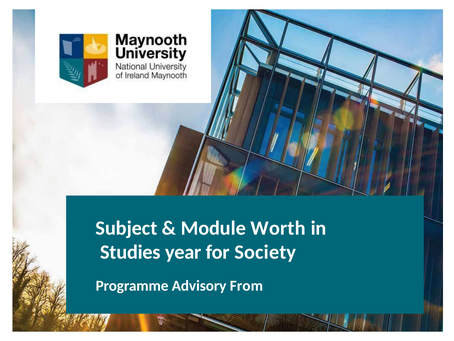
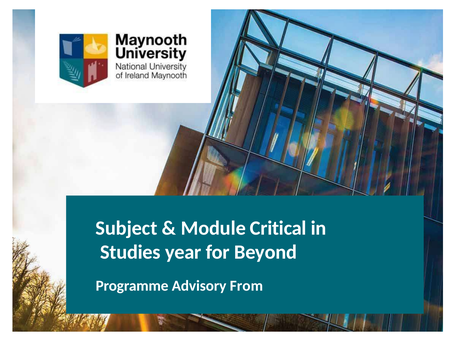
Worth: Worth -> Critical (278, 228)
Society: Society -> Beyond (266, 252)
